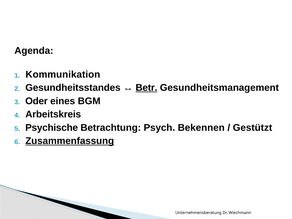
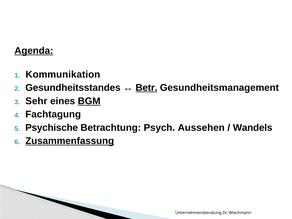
Agenda underline: none -> present (34, 51)
Oder: Oder -> Sehr (36, 101)
BGM underline: none -> present (89, 101)
Arbeitskreis: Arbeitskreis -> Fachtagung (53, 114)
Bekennen: Bekennen -> Aussehen (201, 128)
Gestützt: Gestützt -> Wandels (253, 128)
